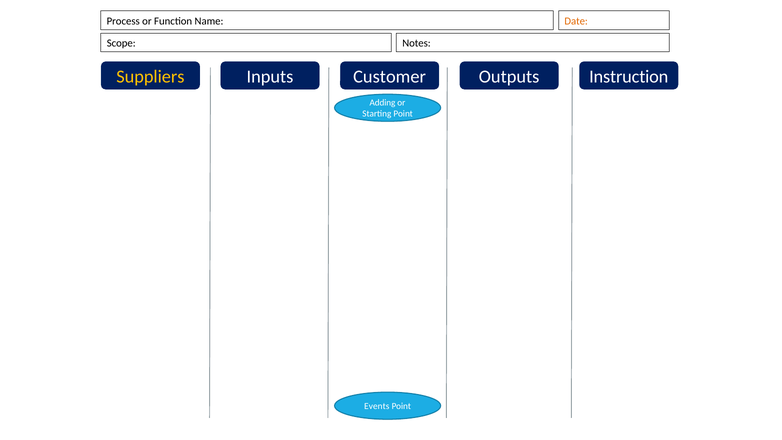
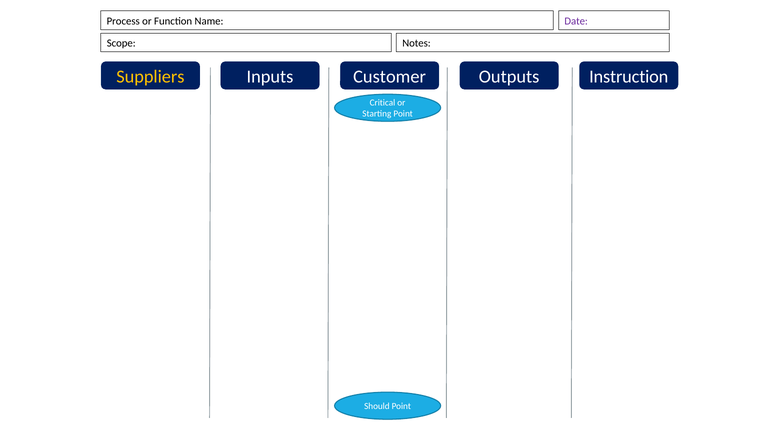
Date colour: orange -> purple (576, 21)
Adding: Adding -> Critical (382, 103)
Events: Events -> Should (377, 406)
